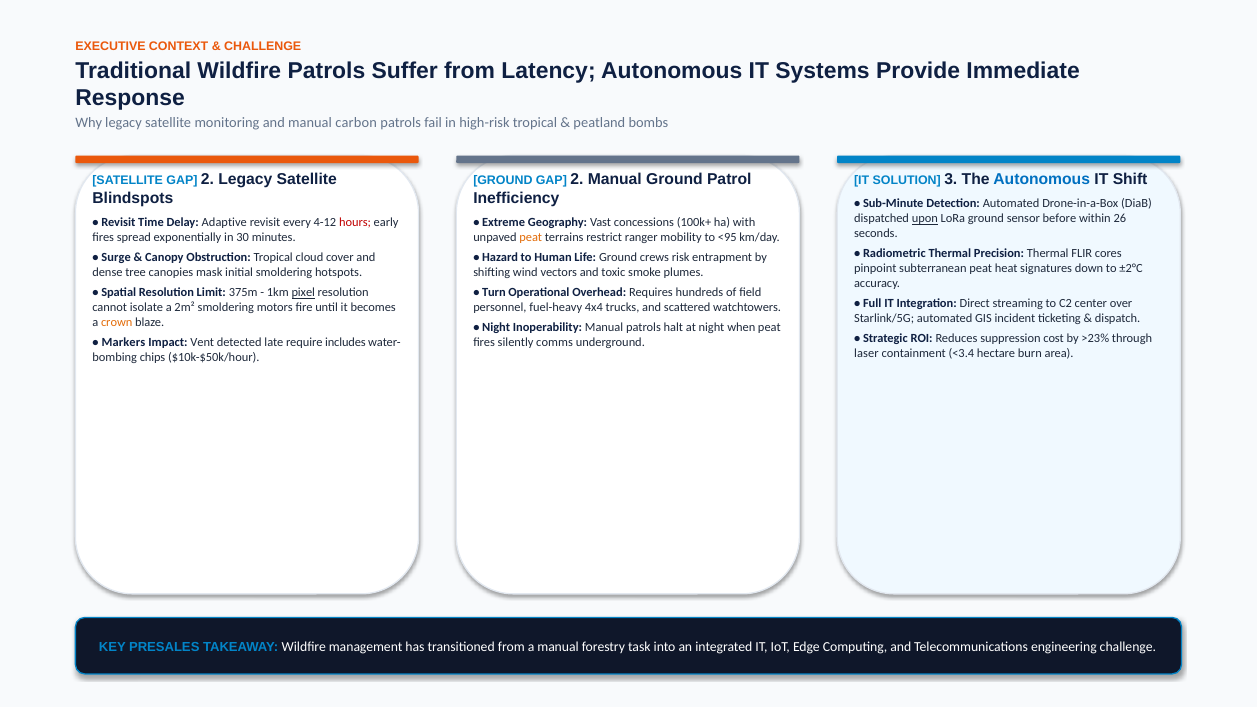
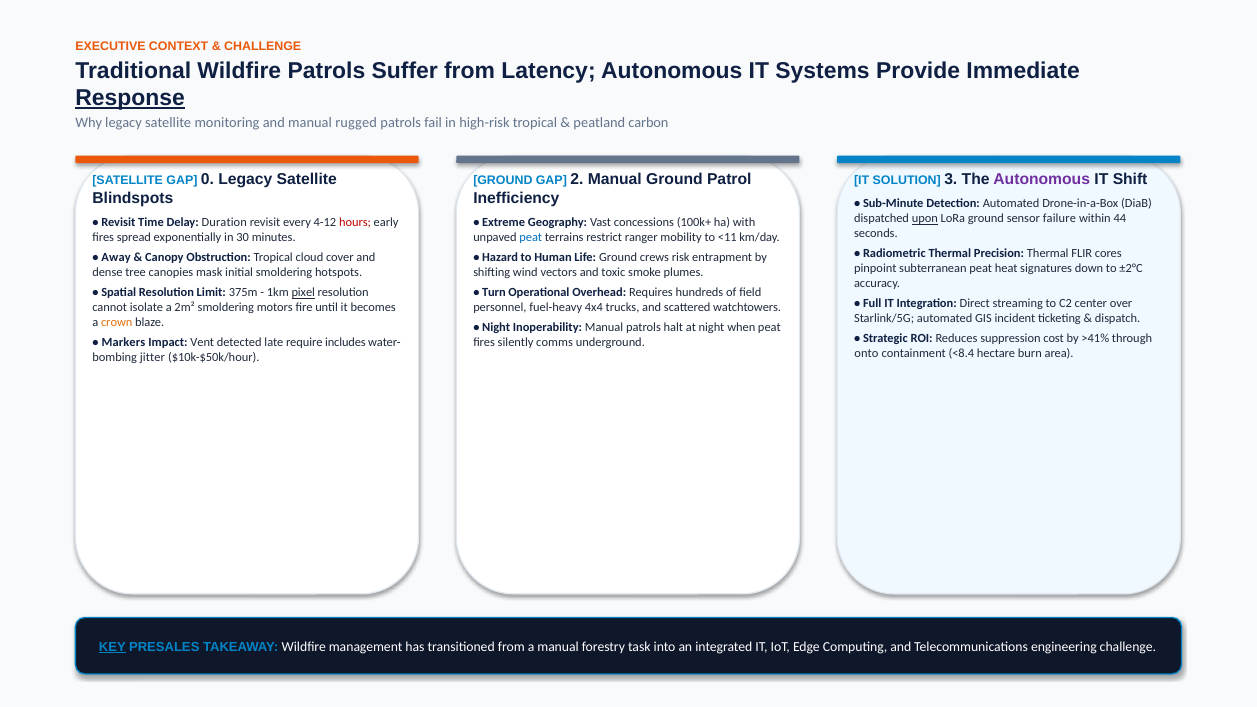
Response underline: none -> present (130, 98)
carbon: carbon -> rugged (356, 122)
bombs: bombs -> carbon (648, 122)
SATELLITE GAP 2: 2 -> 0 (207, 179)
Autonomous colour: blue -> purple (1042, 179)
before: before -> failure (1059, 219)
26: 26 -> 44 (1120, 219)
Adaptive: Adaptive -> Duration (224, 223)
peat colour: orange -> blue (531, 238)
<95: <95 -> <11 (727, 238)
Surge: Surge -> Away (116, 258)
>23%: >23% -> >41% (1095, 339)
laser: laser -> onto (866, 354)
<3.4: <3.4 -> <8.4 (961, 354)
chips: chips -> jitter (152, 358)
KEY underline: none -> present (112, 647)
